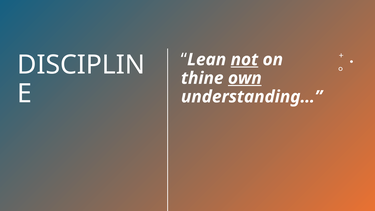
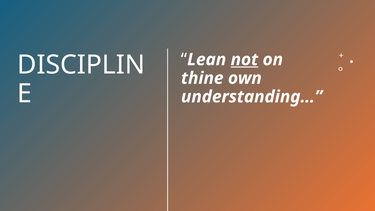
own underline: present -> none (245, 78)
